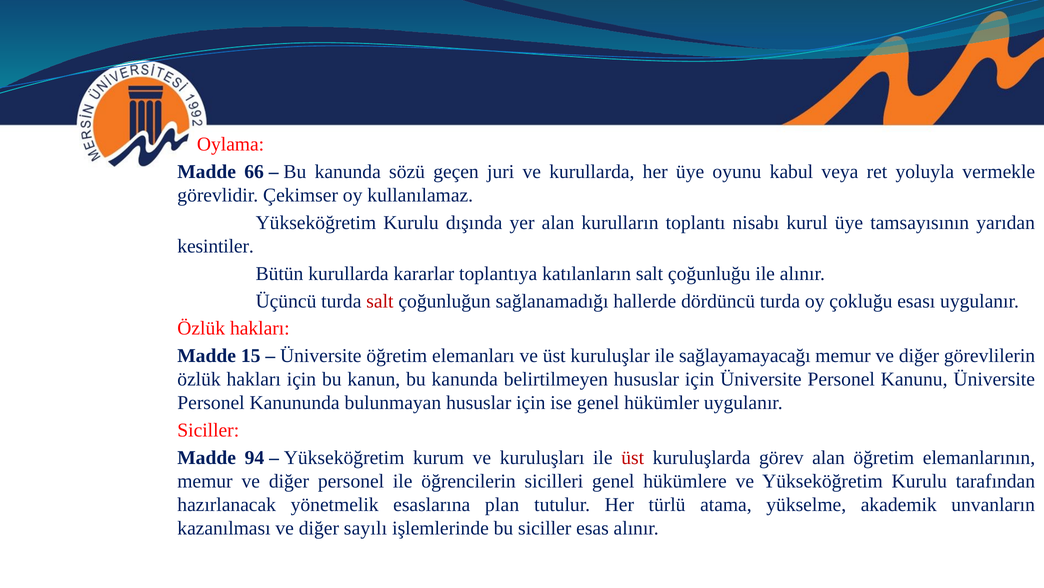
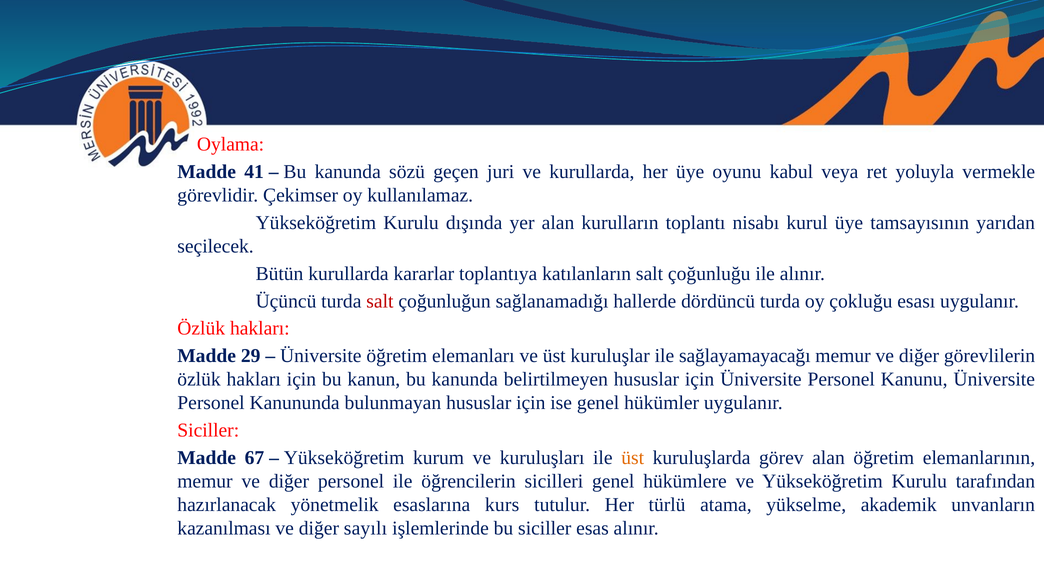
66: 66 -> 41 (254, 172)
kesintiler: kesintiler -> seçilecek (216, 246)
15: 15 -> 29 (251, 356)
94: 94 -> 67 (254, 457)
üst colour: red -> orange (633, 457)
plan: plan -> kurs (502, 504)
